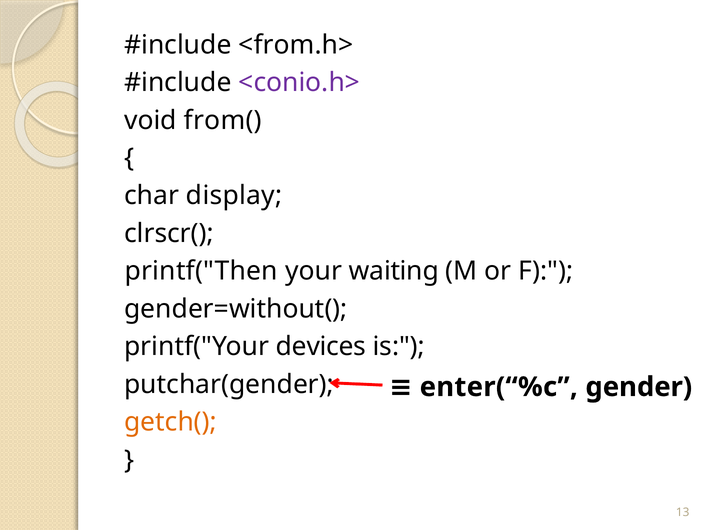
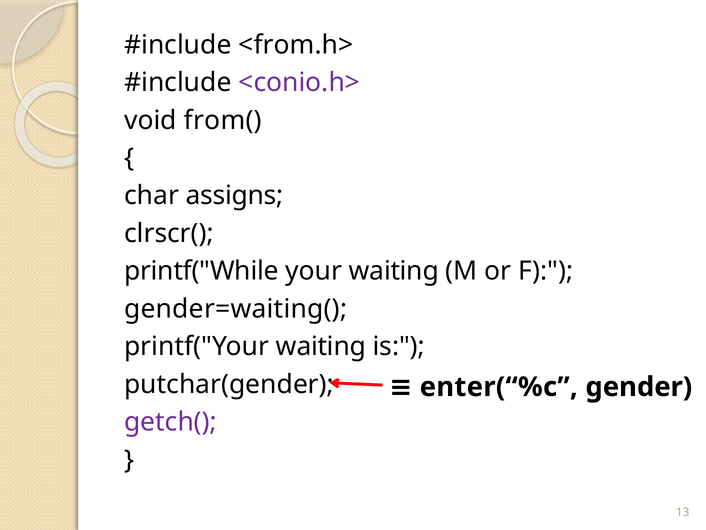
display: display -> assigns (234, 196)
printf("Then: printf("Then -> printf("While (201, 271)
gender=without(: gender=without( -> gender=waiting( (236, 309)
printf("Your devices: devices -> waiting (321, 346)
getch( colour: orange -> purple (171, 422)
